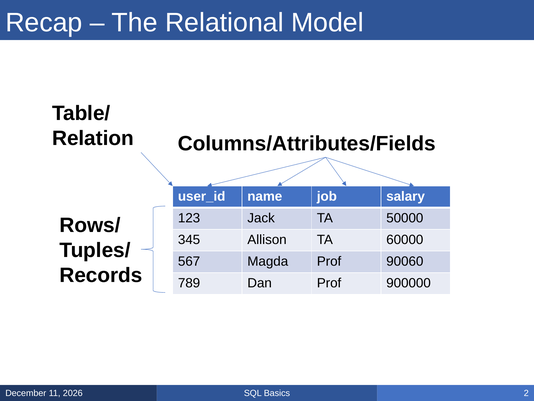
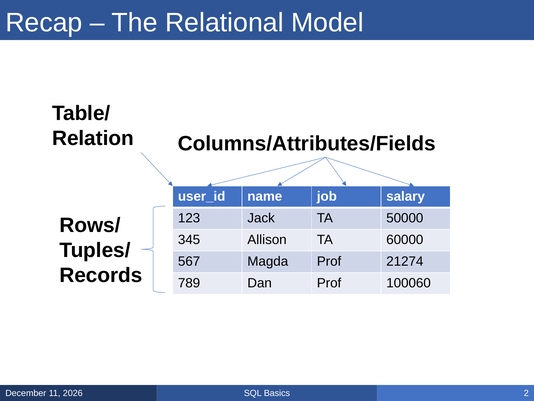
90060: 90060 -> 21274 (405, 261)
900000: 900000 -> 100060 (409, 283)
